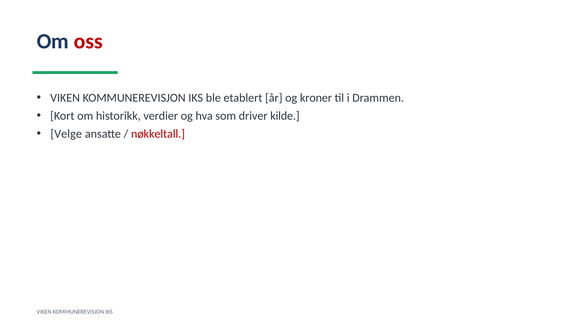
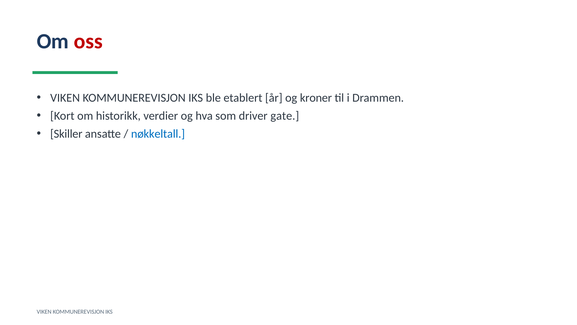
kilde: kilde -> gate (285, 116)
Velge: Velge -> Skiller (66, 134)
nøkkeltall colour: red -> blue (158, 134)
